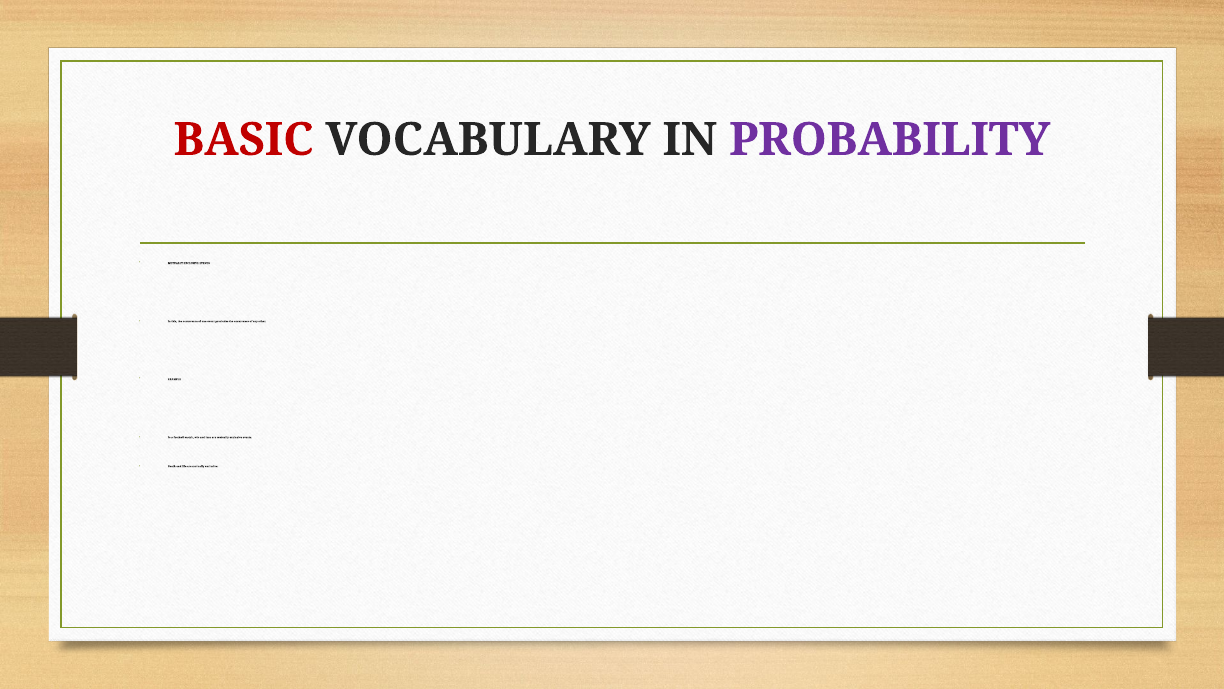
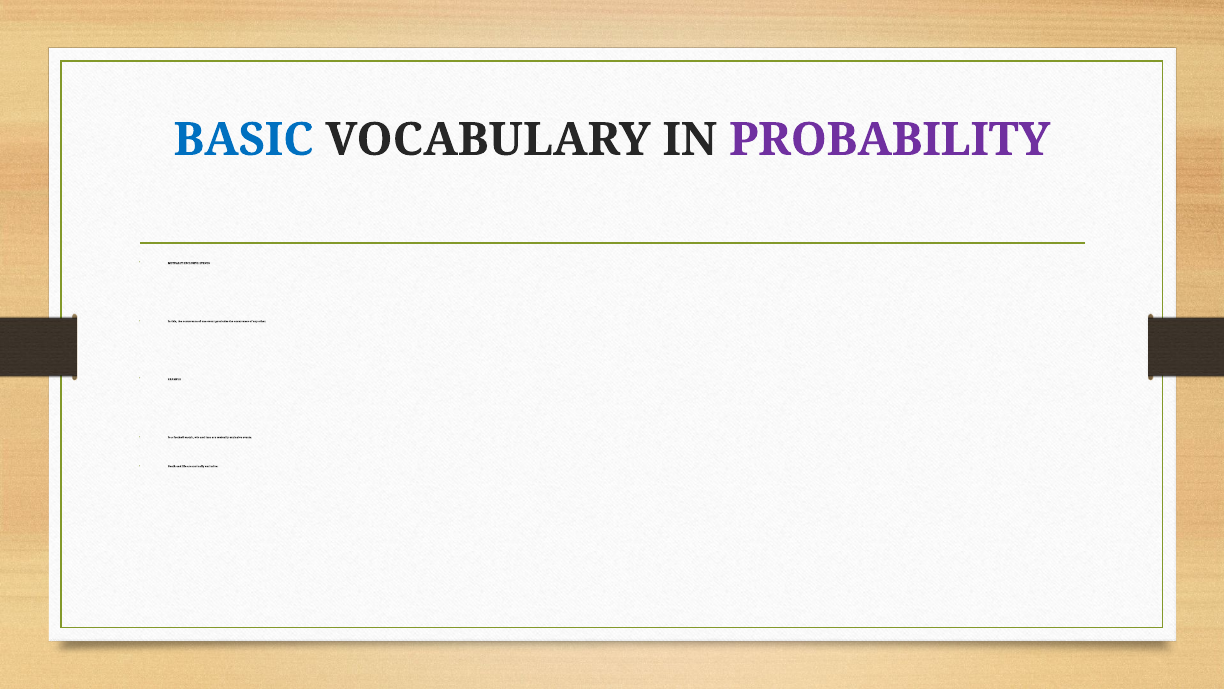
BASIC colour: red -> blue (244, 140)
